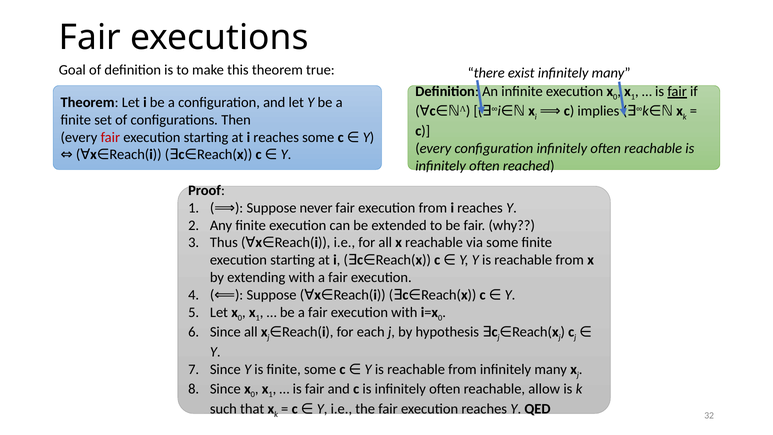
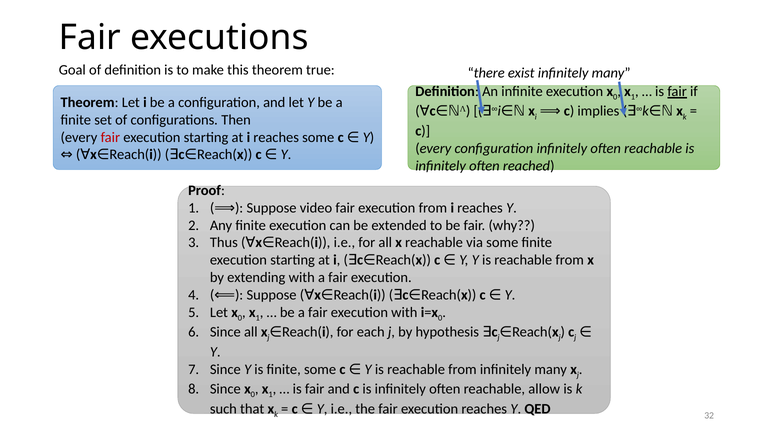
never: never -> video (316, 208)
